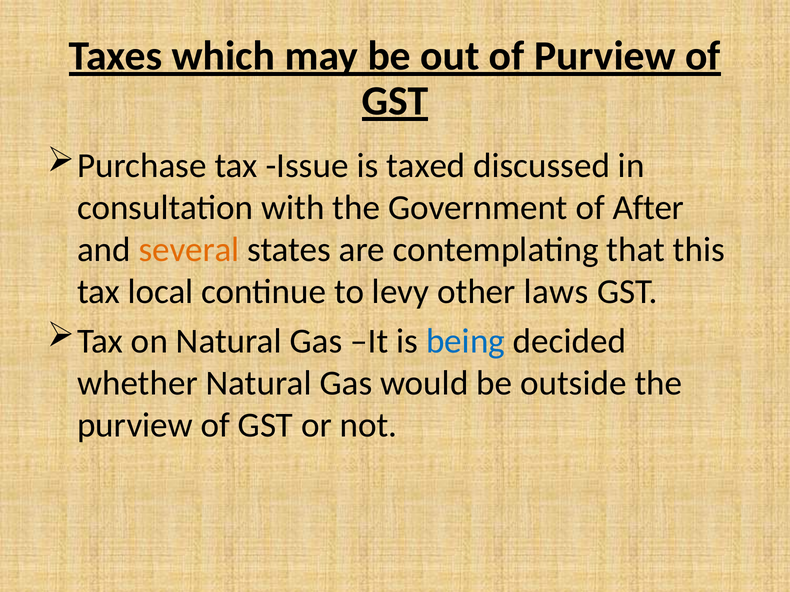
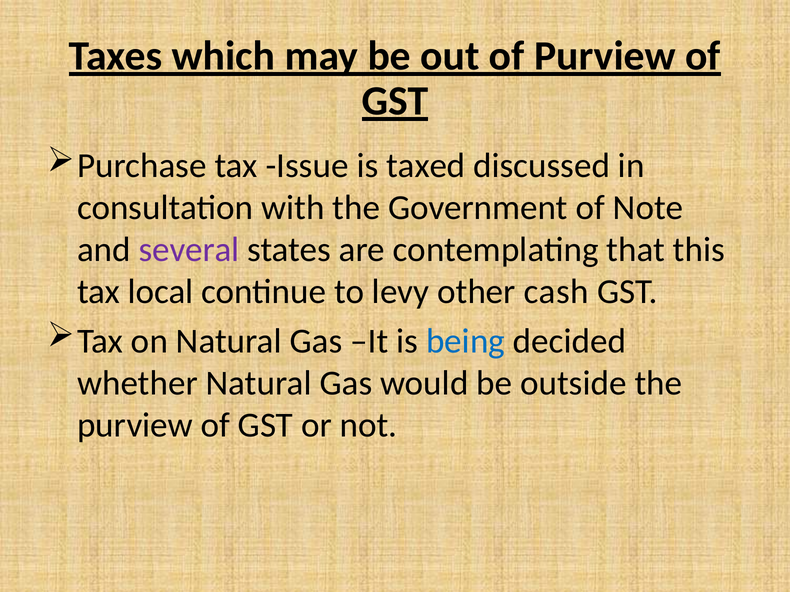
After: After -> Note (648, 208)
several colour: orange -> purple (189, 250)
laws: laws -> cash (556, 292)
